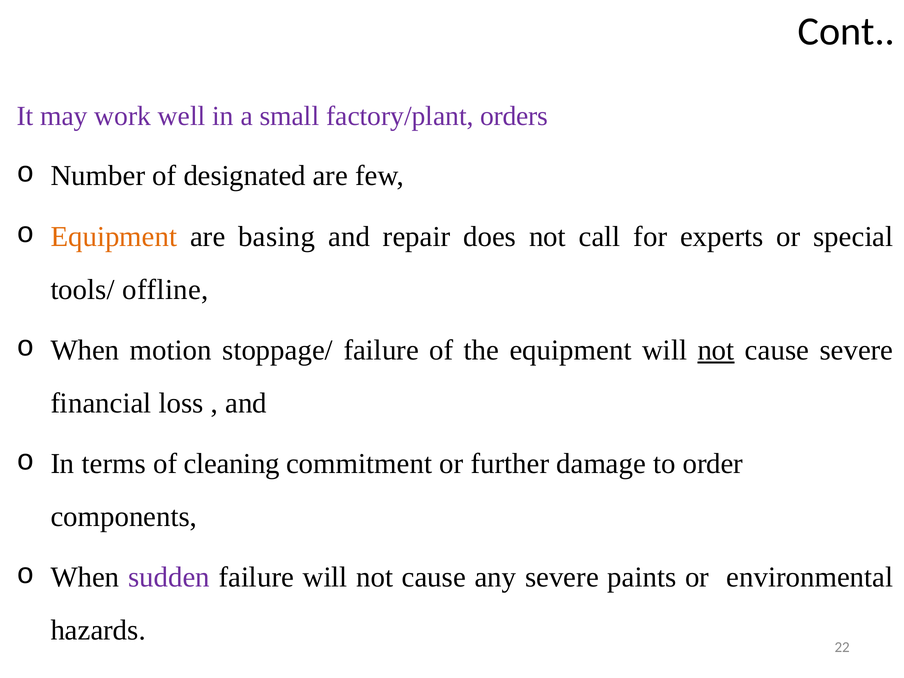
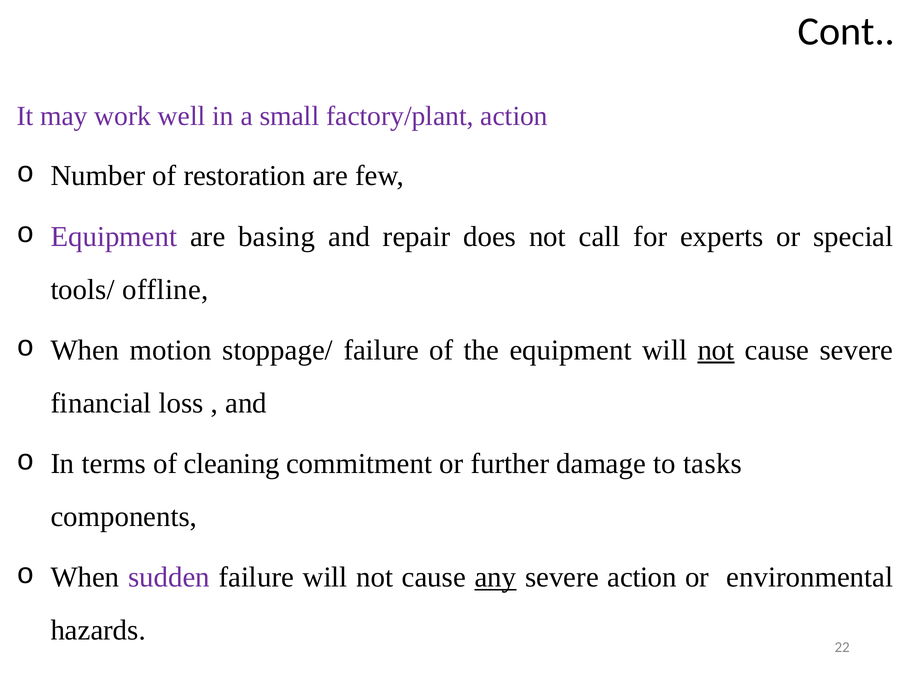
factory/plant orders: orders -> action (514, 116)
designated: designated -> restoration (245, 176)
Equipment colour: orange -> purple (114, 237)
order: order -> tasks (713, 464)
any underline: none -> present (495, 577)
severe paints: paints -> action (642, 577)
